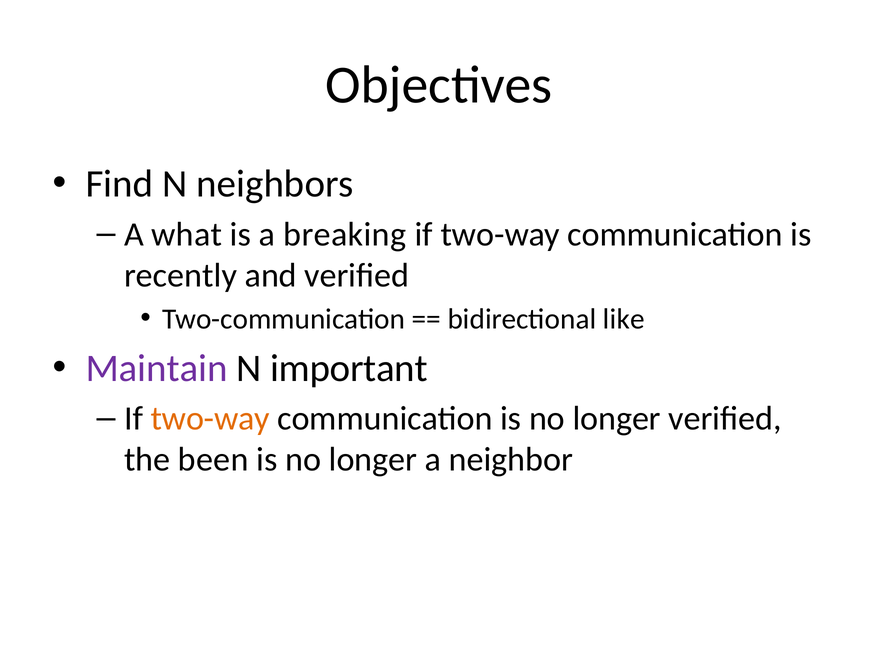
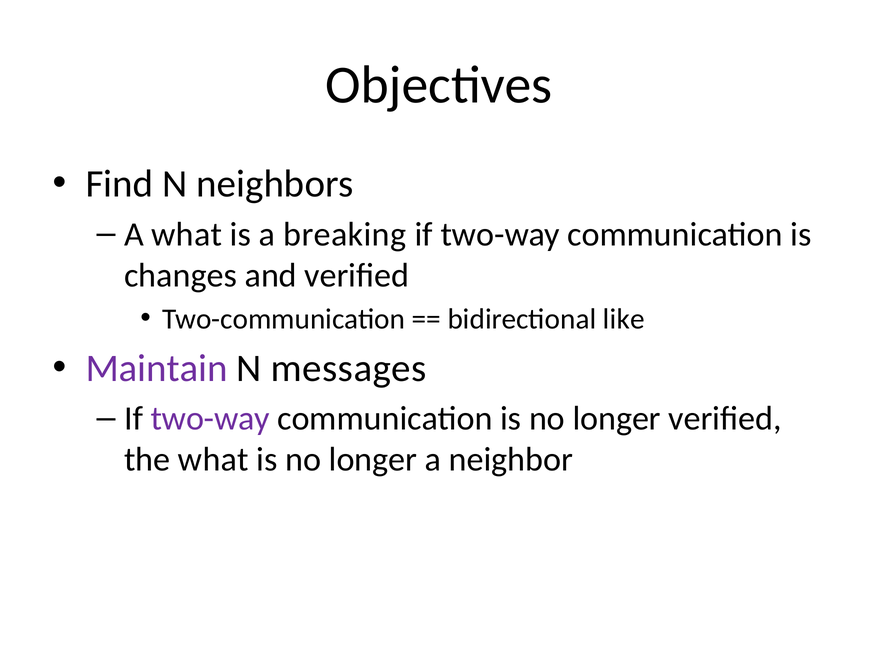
recently: recently -> changes (181, 276)
important: important -> messages (349, 369)
two-way colour: orange -> purple (210, 419)
the been: been -> what (213, 460)
